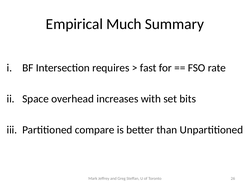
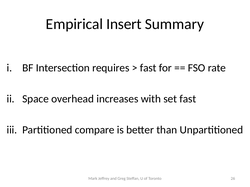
Much: Much -> Insert (124, 24)
set bits: bits -> fast (188, 99)
